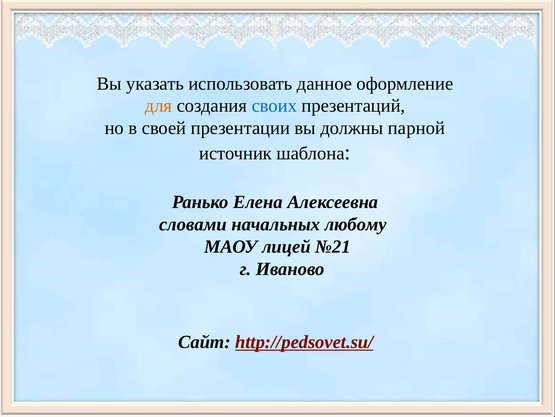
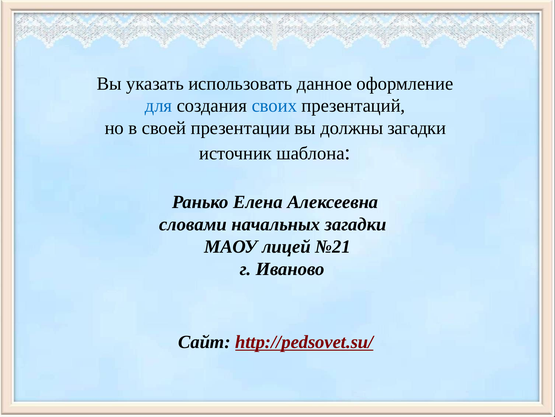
для colour: orange -> blue (159, 106)
должны парной: парной -> загадки (417, 128)
начальных любому: любому -> загадки (356, 224)
